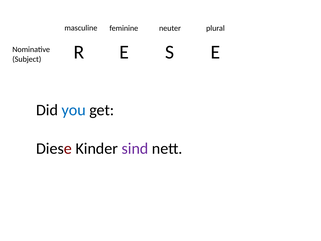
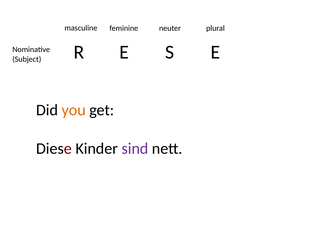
you colour: blue -> orange (74, 110)
